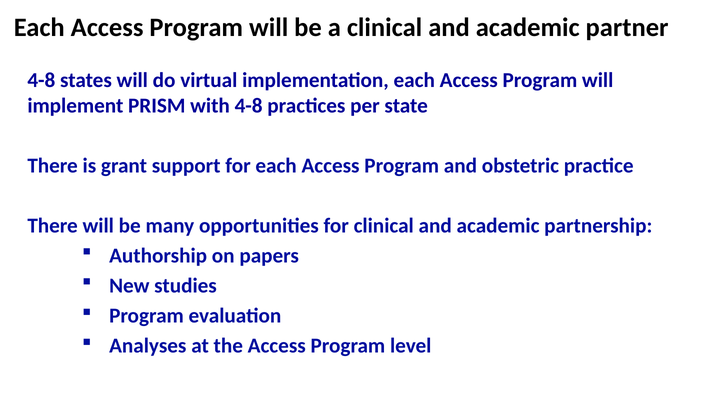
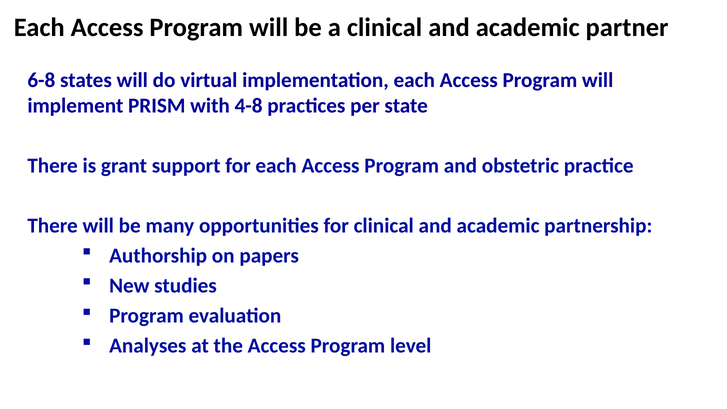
4-8: 4-8 -> 6-8 (41, 80)
